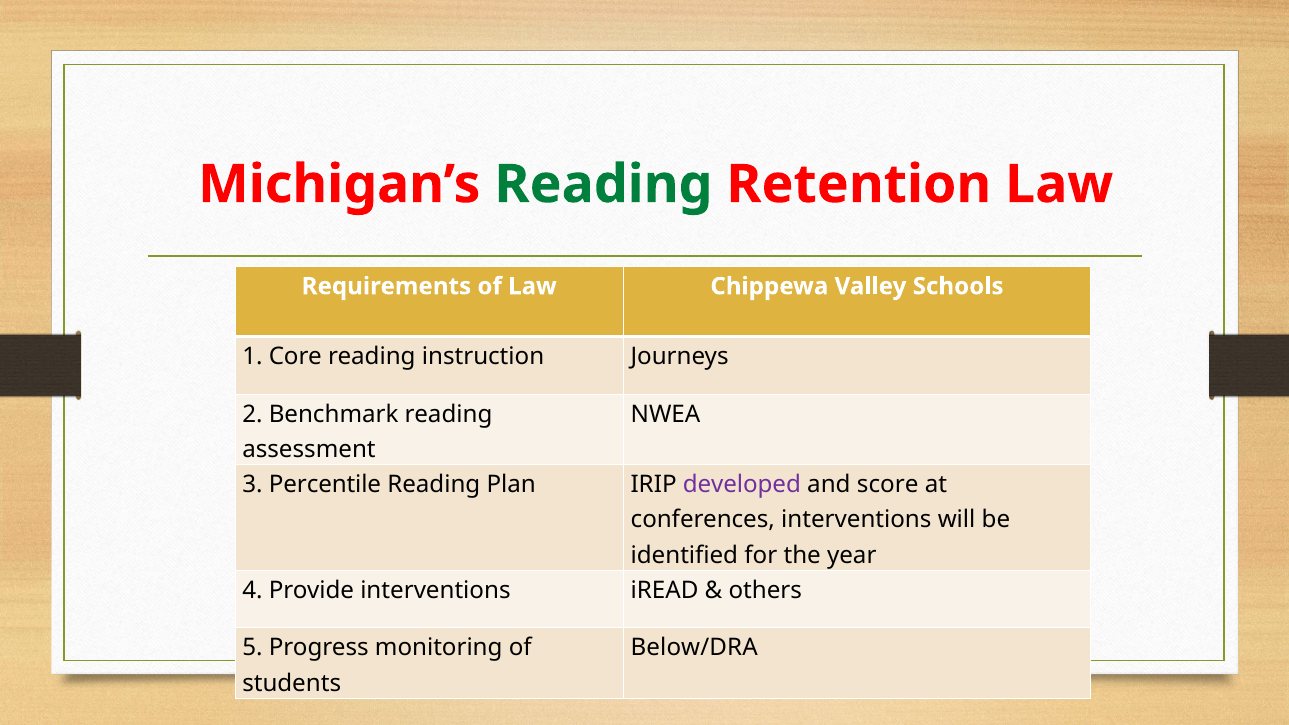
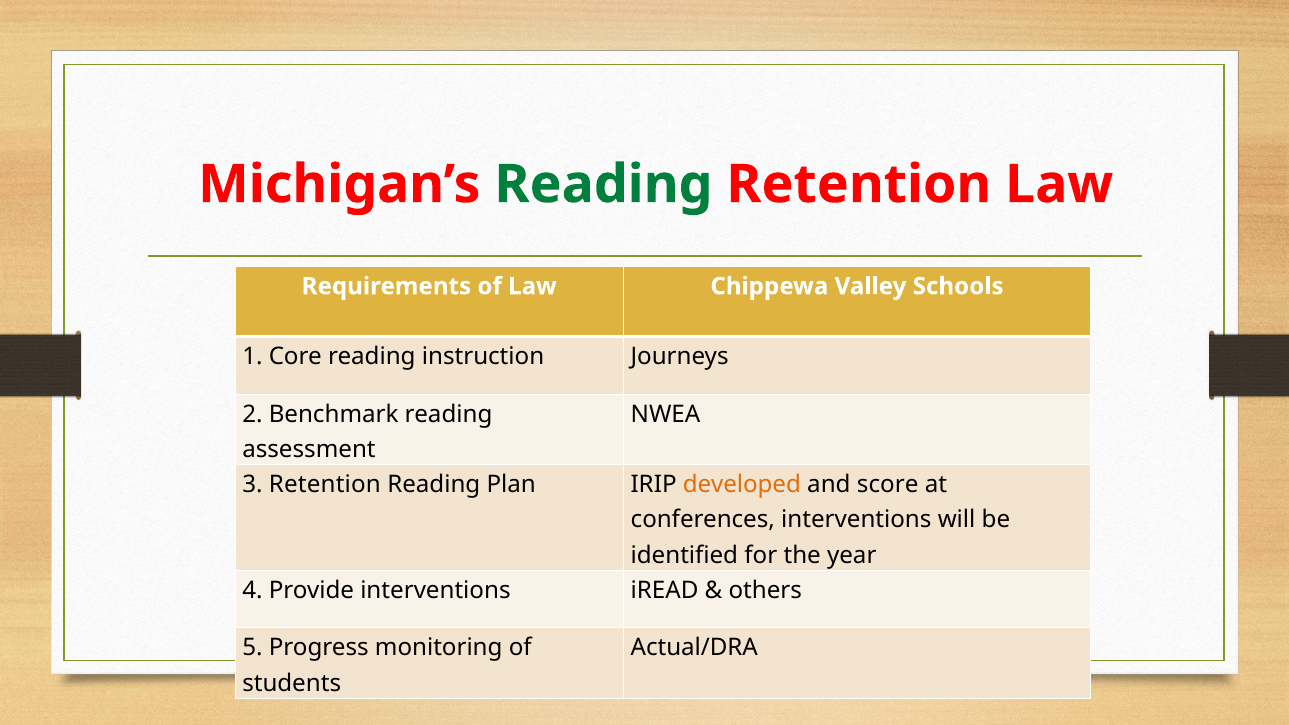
3 Percentile: Percentile -> Retention (325, 485)
developed colour: purple -> orange (742, 485)
Below/DRA: Below/DRA -> Actual/DRA (694, 648)
